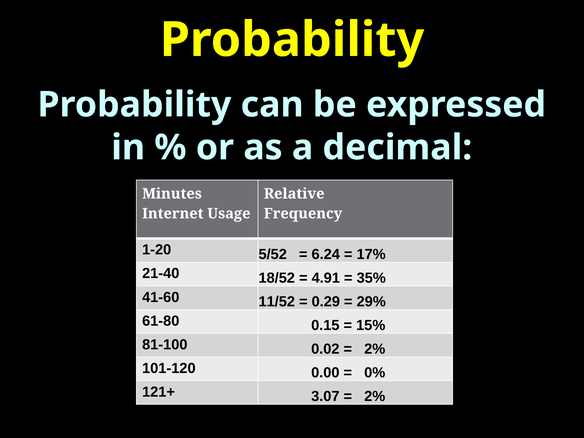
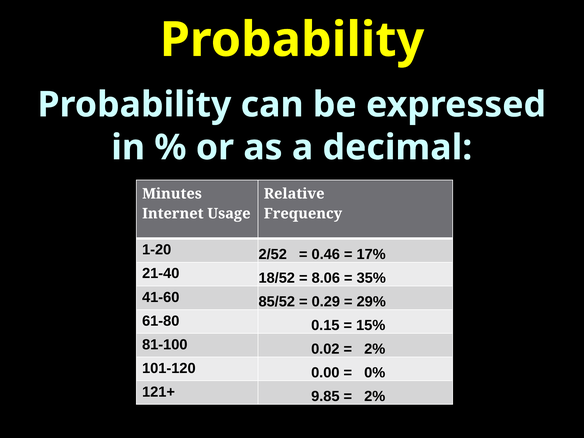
5/52: 5/52 -> 2/52 (273, 254)
6.24: 6.24 -> 0.46 (326, 254)
4.91: 4.91 -> 8.06 (326, 278)
11/52: 11/52 -> 85/52 (277, 302)
3.07: 3.07 -> 9.85 (325, 396)
